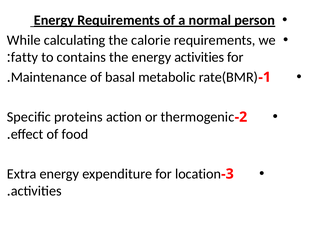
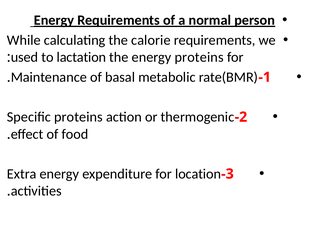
fatty: fatty -> used (24, 57)
contains: contains -> lactation (81, 57)
energy activities: activities -> proteins (199, 57)
